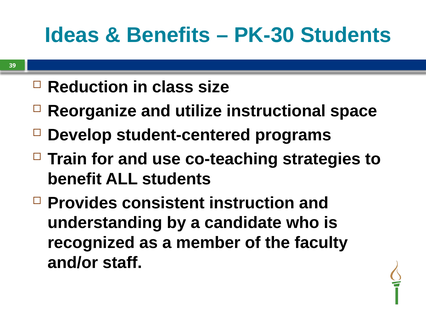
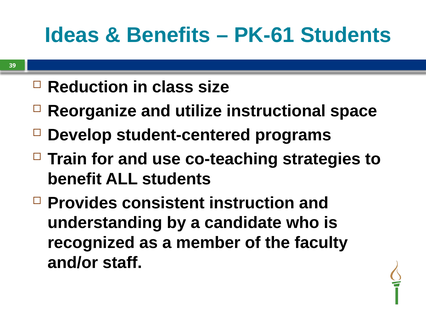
PK-30: PK-30 -> PK-61 (264, 35)
